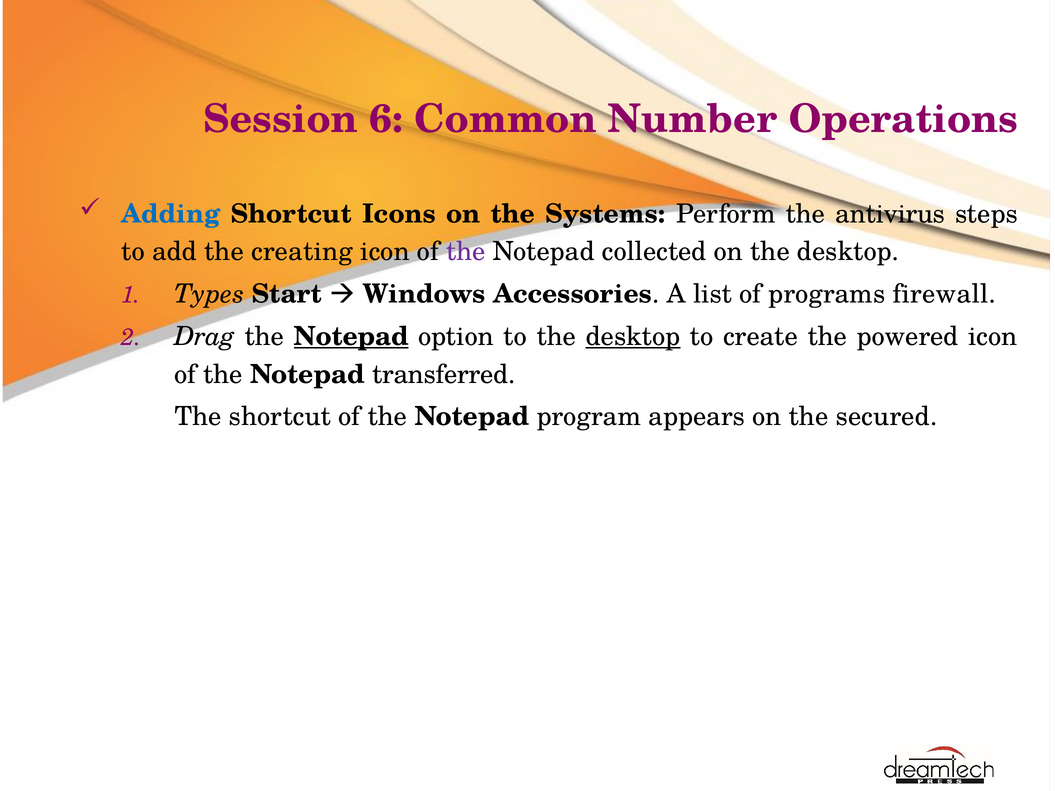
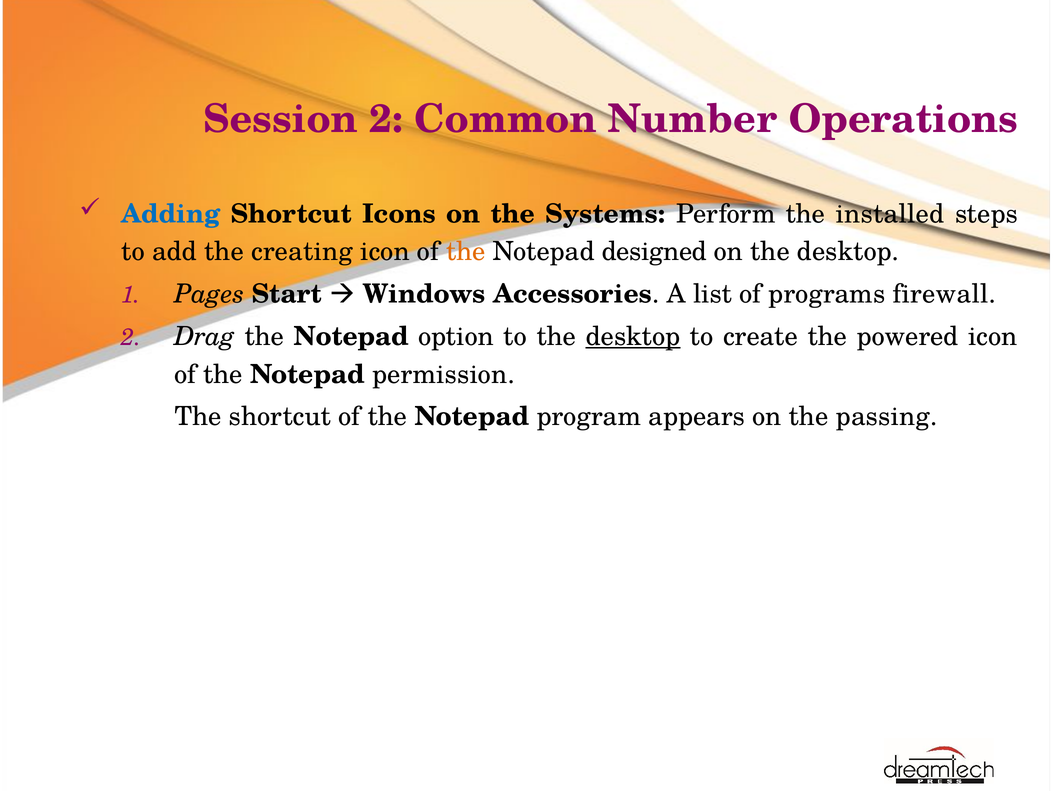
Session 6: 6 -> 2 (386, 119)
antivirus: antivirus -> installed (890, 214)
the colour: purple -> orange (466, 252)
collected: collected -> designed (654, 252)
Types: Types -> Pages (209, 294)
Notepad underline: present -> none (351, 337)
transferred: transferred -> permission (444, 375)
secured: secured -> passing (887, 417)
